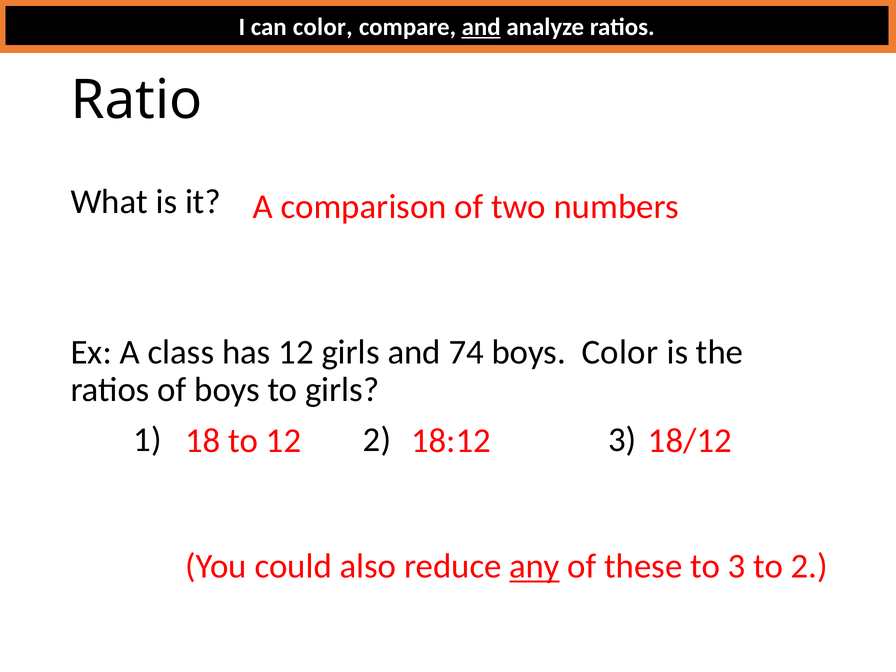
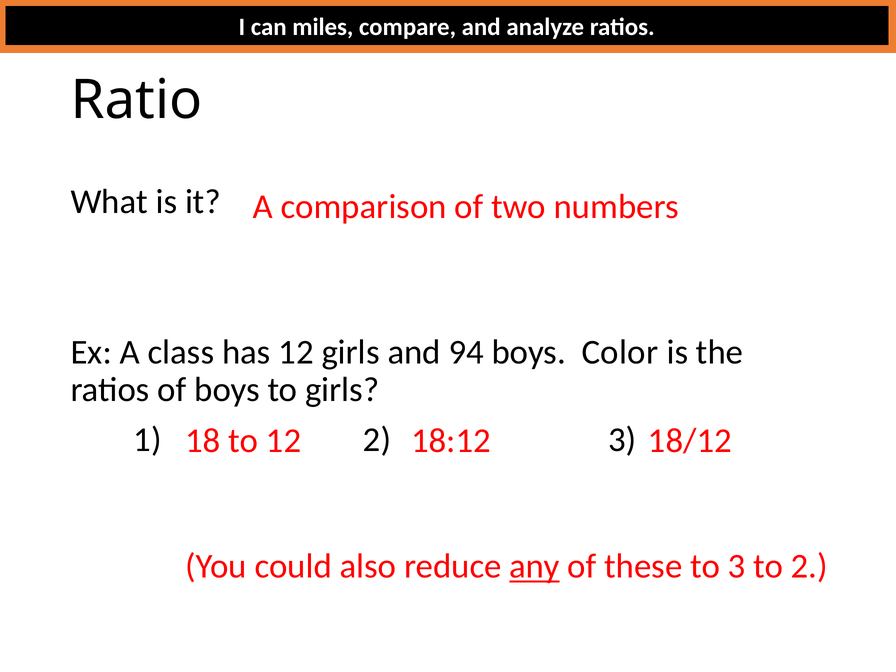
can color: color -> miles (323, 27)
and underline: present -> none (481, 27)
74: 74 -> 94 (466, 352)
